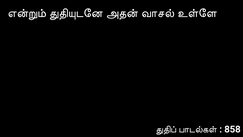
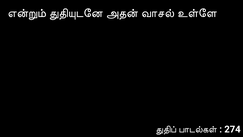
858: 858 -> 274 (232, 129)
